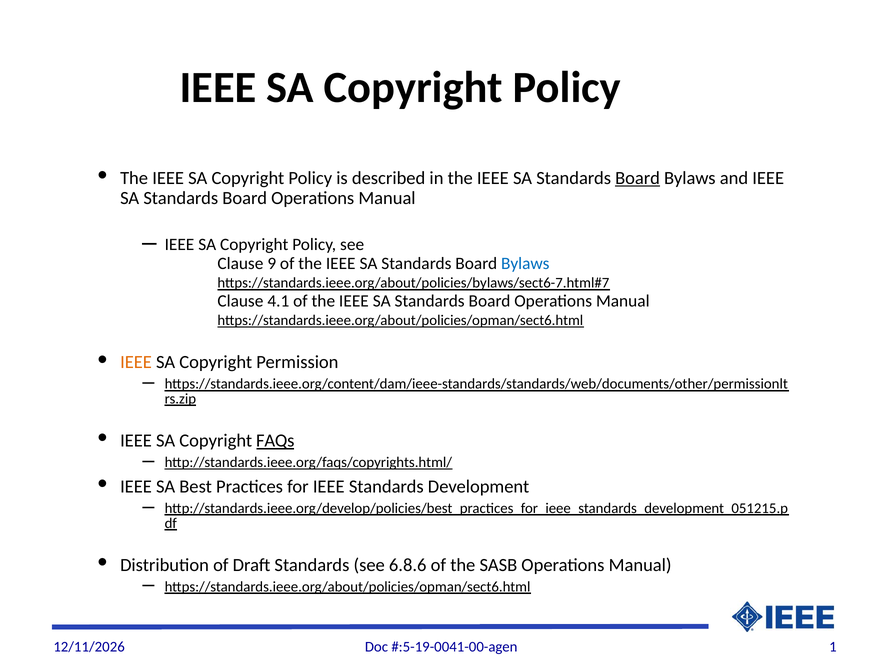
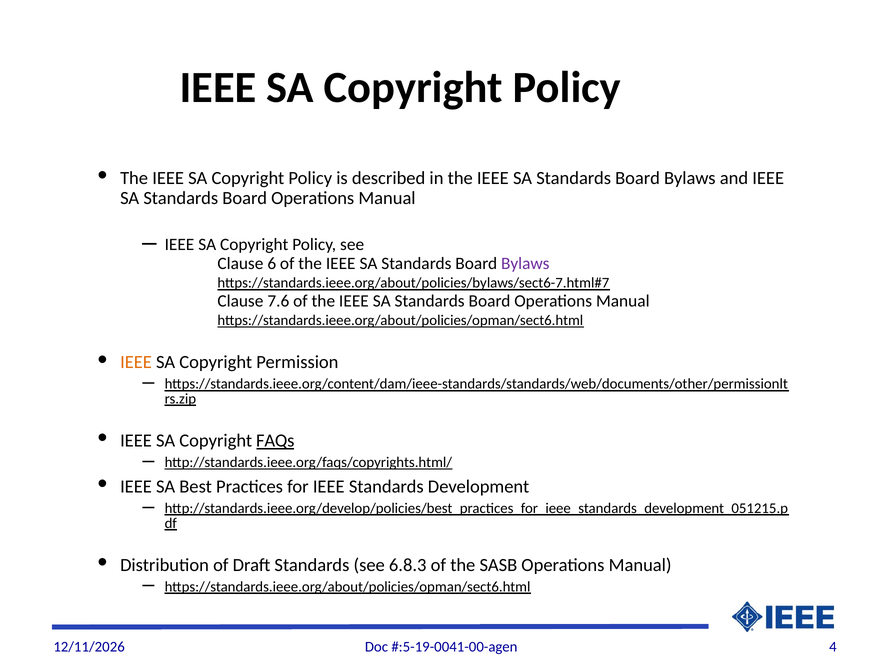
Board underline: present -> none (638, 178)
9: 9 -> 6 (272, 263)
Bylaws colour: blue -> purple (525, 263)
4.1: 4.1 -> 7.6 (278, 301)
6.8.6: 6.8.6 -> 6.8.3 (408, 565)
1: 1 -> 4 (833, 646)
